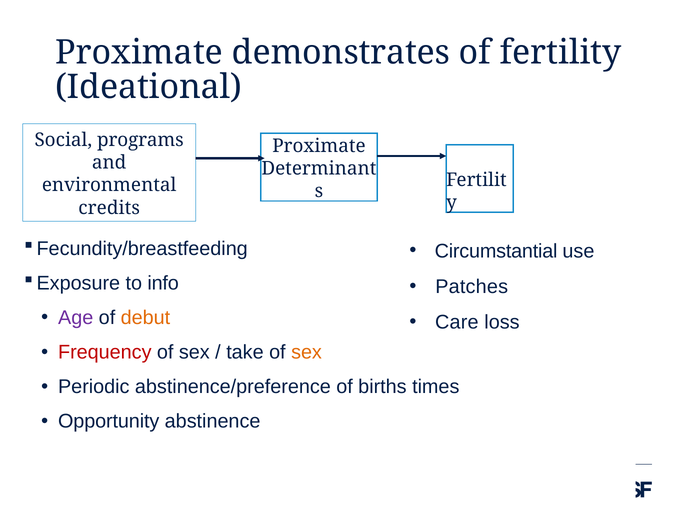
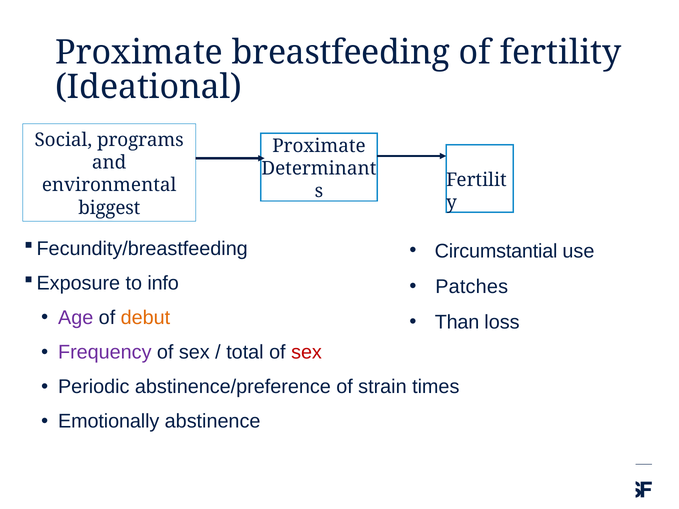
demonstrates: demonstrates -> breastfeeding (341, 52)
credits: credits -> biggest (109, 208)
Care: Care -> Than (457, 322)
Frequency colour: red -> purple (105, 352)
take: take -> total (245, 352)
sex colour: orange -> red (307, 352)
births: births -> strain (382, 387)
Opportunity: Opportunity -> Emotionally (109, 422)
